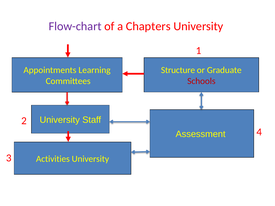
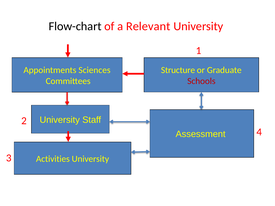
Flow-chart colour: purple -> black (75, 26)
Chapters: Chapters -> Relevant (148, 26)
Learning: Learning -> Sciences (95, 70)
